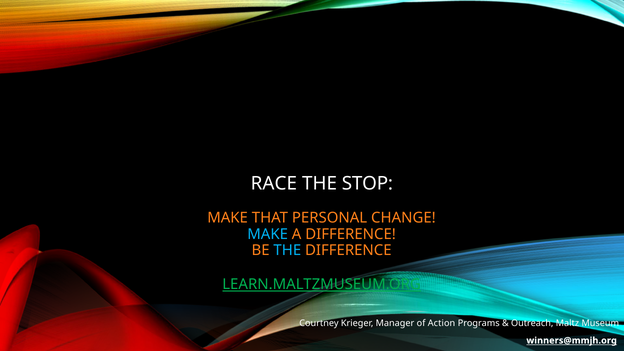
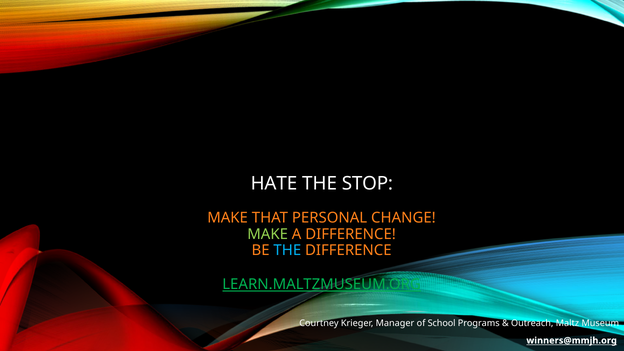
RACE: RACE -> HATE (274, 184)
MAKE colour: light blue -> light green (268, 234)
Action: Action -> School (442, 323)
